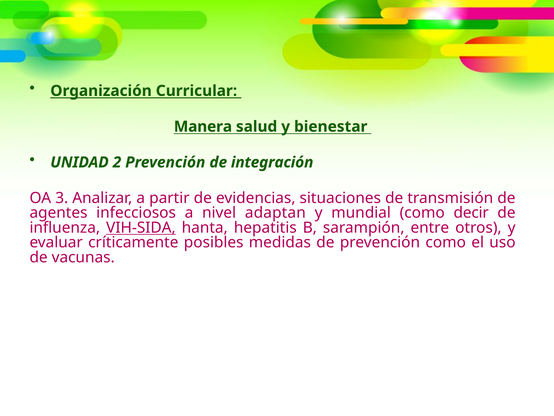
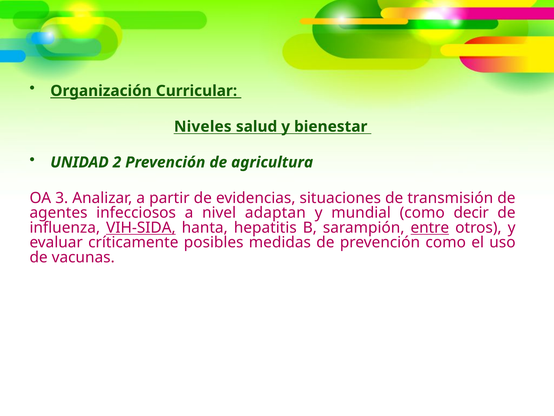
Manera: Manera -> Niveles (203, 126)
integración: integración -> agricultura (272, 162)
entre underline: none -> present (430, 227)
